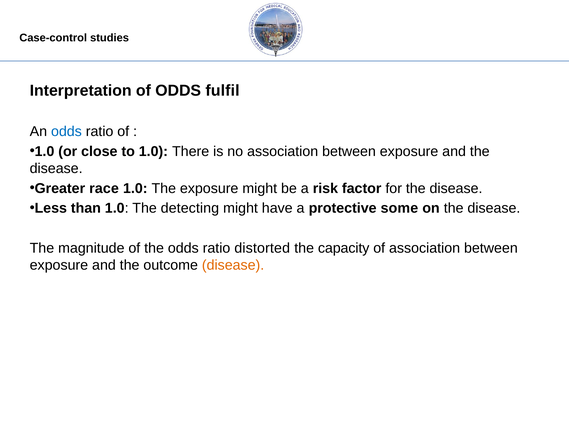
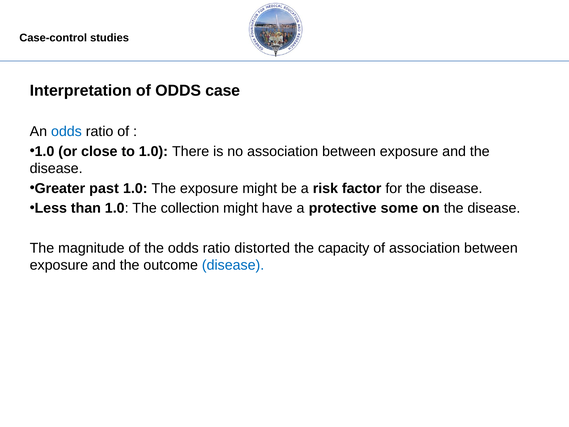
fulfil: fulfil -> case (223, 91)
race: race -> past (104, 188)
detecting: detecting -> collection (190, 208)
disease colour: orange -> blue (233, 265)
